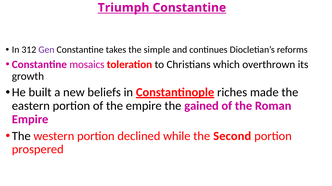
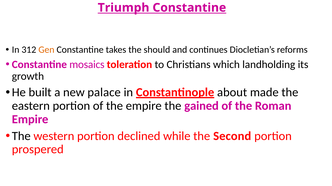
Gen colour: purple -> orange (46, 50)
simple: simple -> should (157, 50)
overthrown: overthrown -> landholding (269, 65)
beliefs: beliefs -> palace (104, 93)
riches: riches -> about (232, 93)
